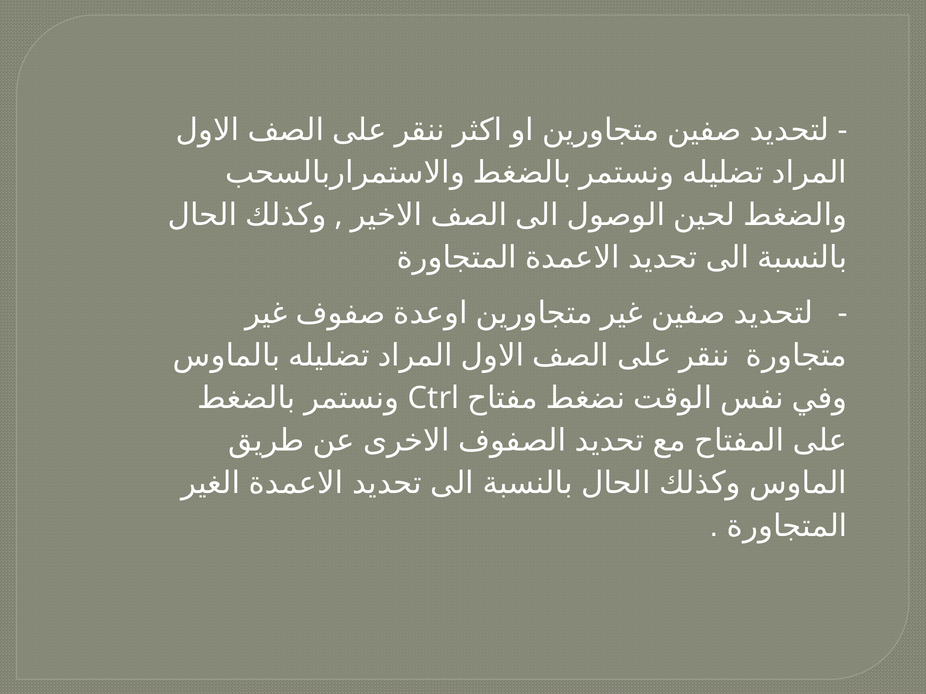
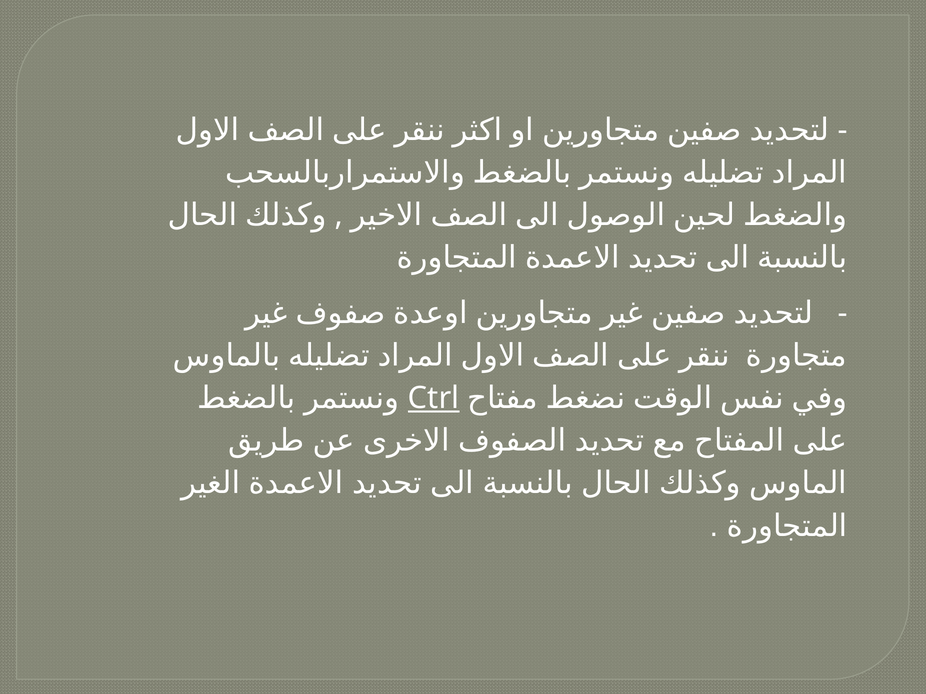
Ctrl underline: none -> present (434, 398)
